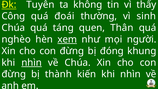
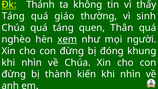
Tuyên: Tuyên -> Thánh (40, 5)
Công: Công -> Táng (13, 16)
đoái: đoái -> giáo (64, 16)
nhìn underline: present -> none (32, 62)
